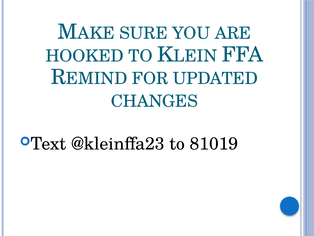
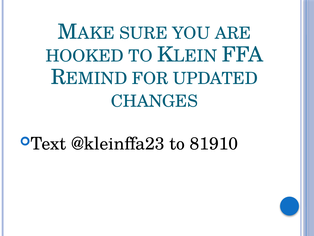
81019: 81019 -> 81910 (214, 144)
